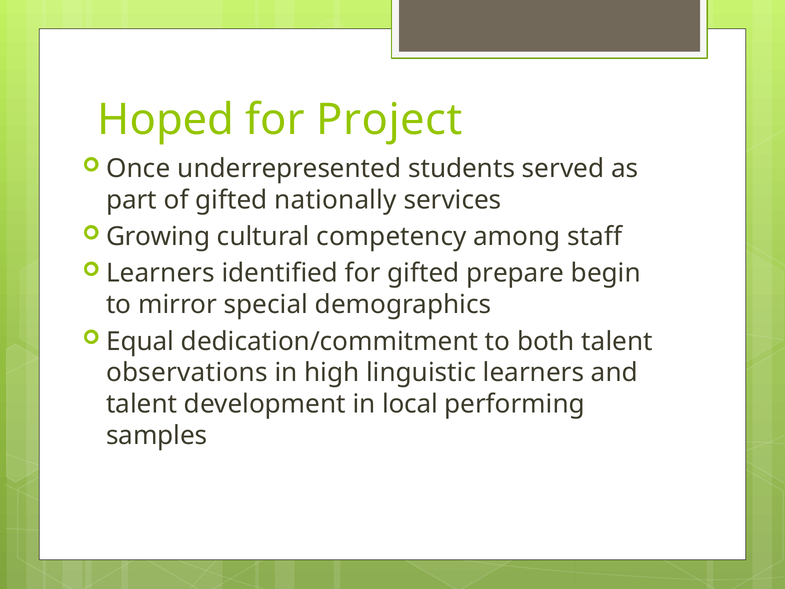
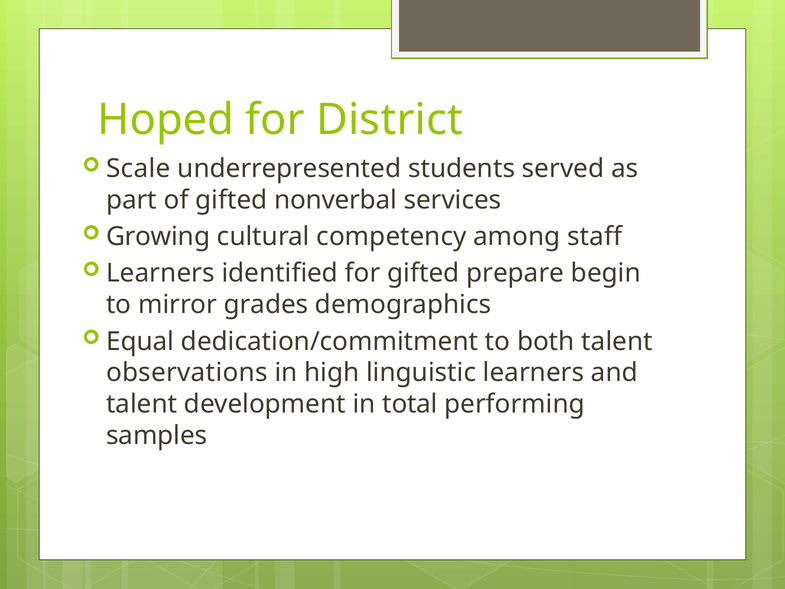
Project: Project -> District (390, 120)
Once: Once -> Scale (138, 169)
nationally: nationally -> nonverbal (336, 200)
special: special -> grades (266, 305)
local: local -> total (410, 404)
